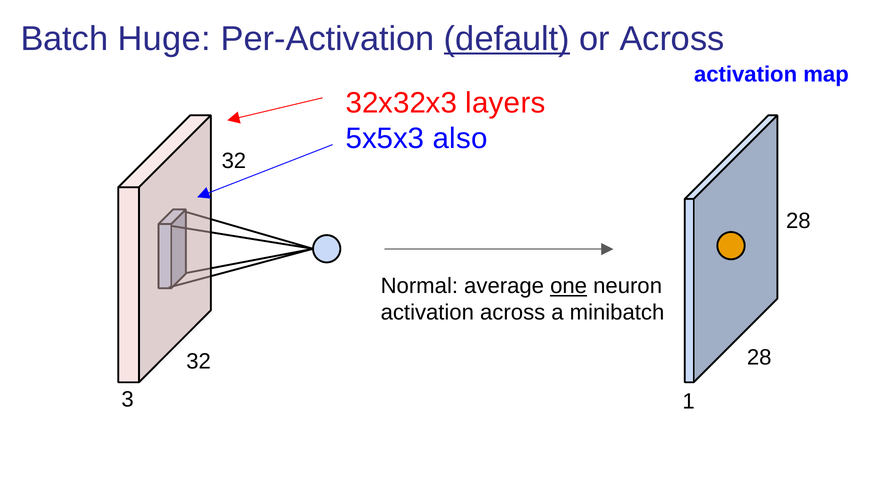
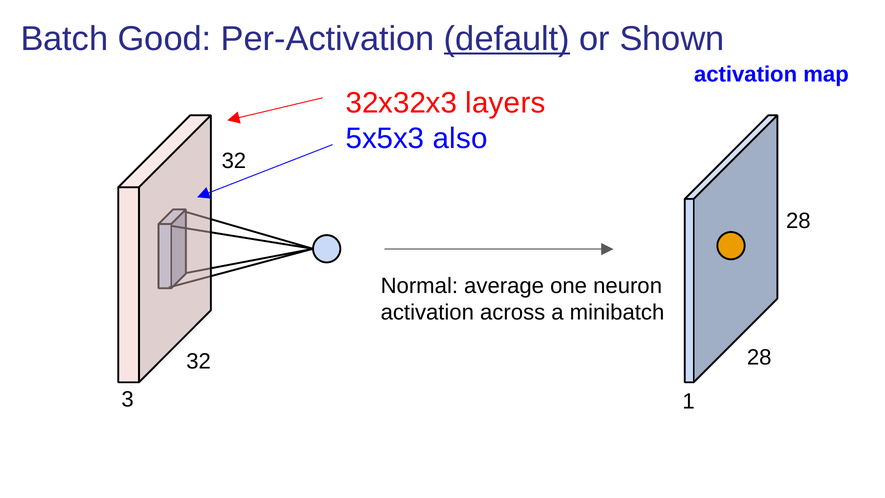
Huge: Huge -> Good (165, 39)
or Across: Across -> Shown (672, 39)
one underline: present -> none (569, 286)
